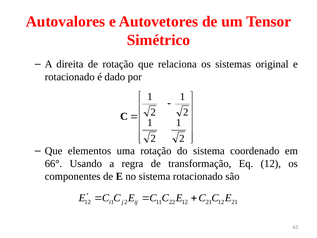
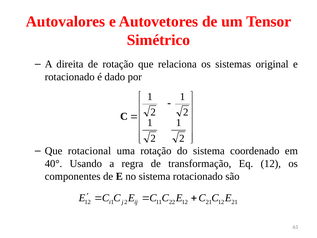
elementos: elementos -> rotacional (89, 151)
66°: 66° -> 40° (53, 163)
